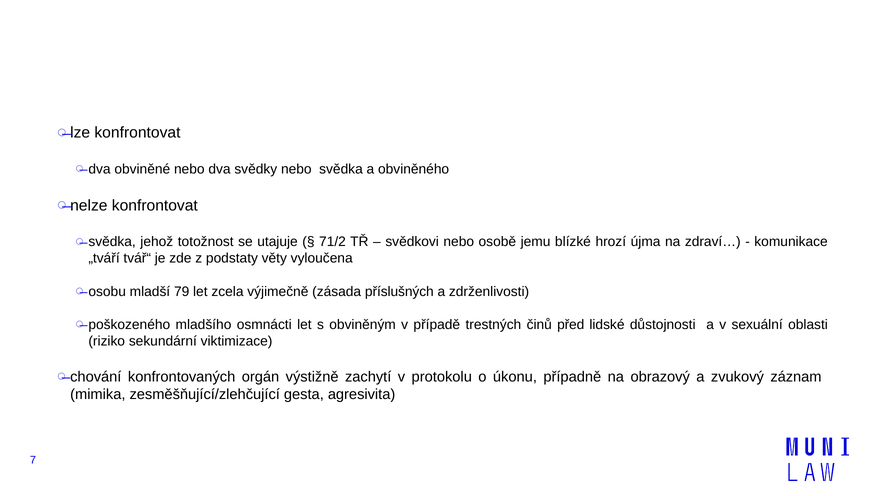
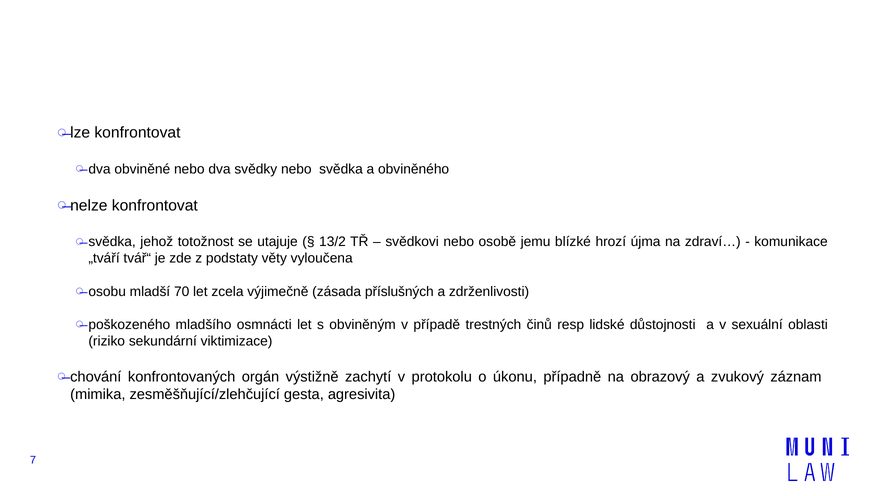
71/2: 71/2 -> 13/2 (333, 242)
79: 79 -> 70 (182, 291)
před: před -> resp (571, 324)
